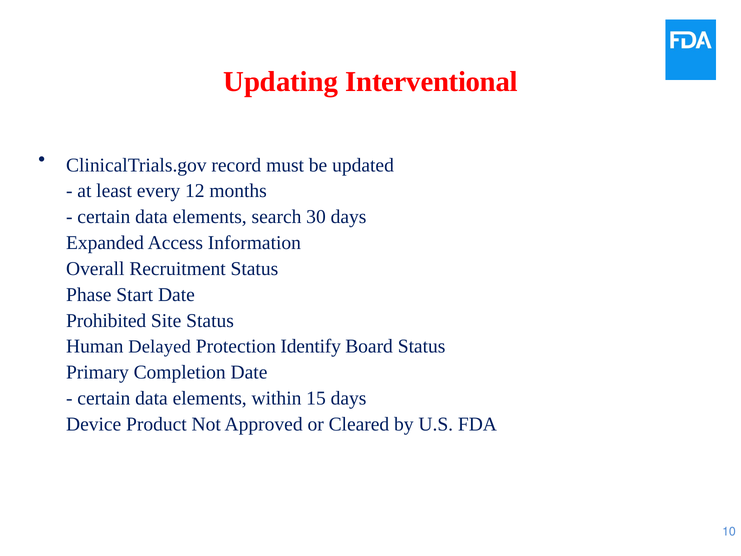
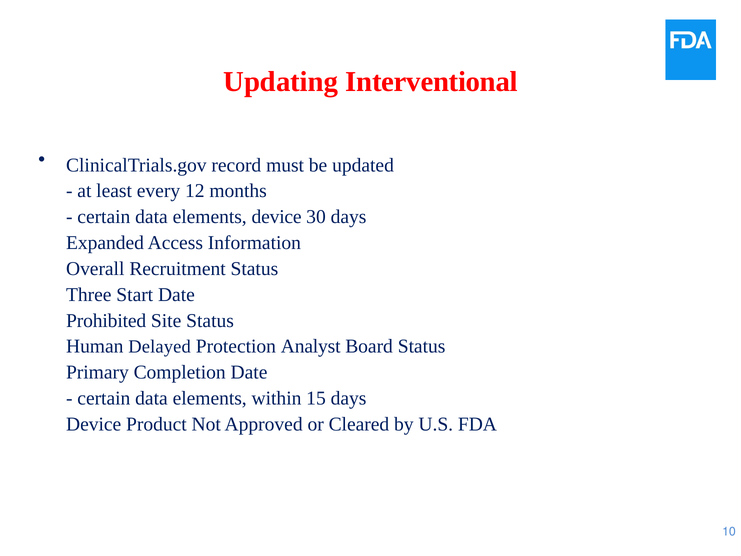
elements search: search -> device (277, 217)
Phase: Phase -> Three (89, 295)
Identify: Identify -> Analyst (311, 346)
